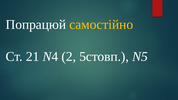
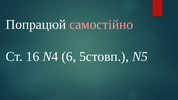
самостійно colour: yellow -> pink (101, 25)
21: 21 -> 16 (33, 57)
2: 2 -> 6 (69, 57)
